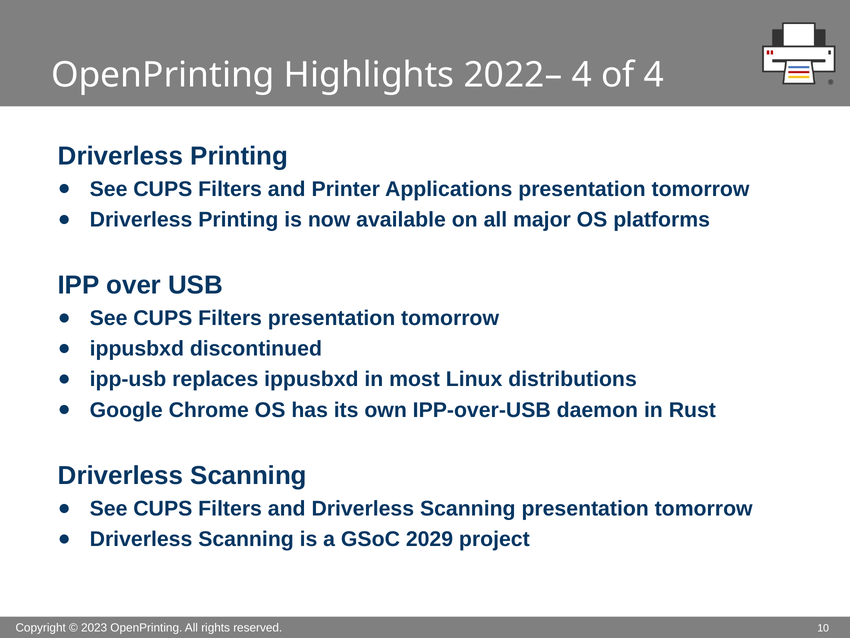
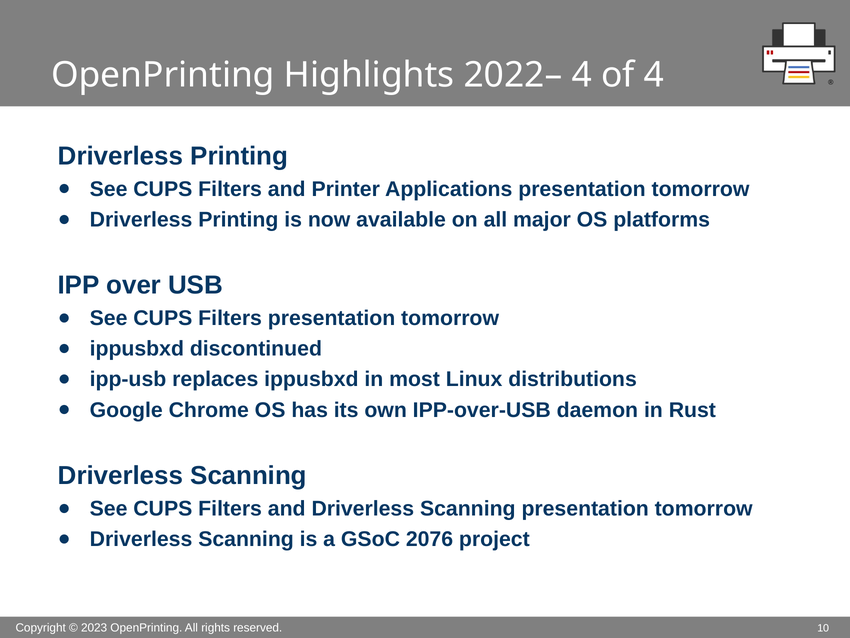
2029: 2029 -> 2076 (429, 539)
